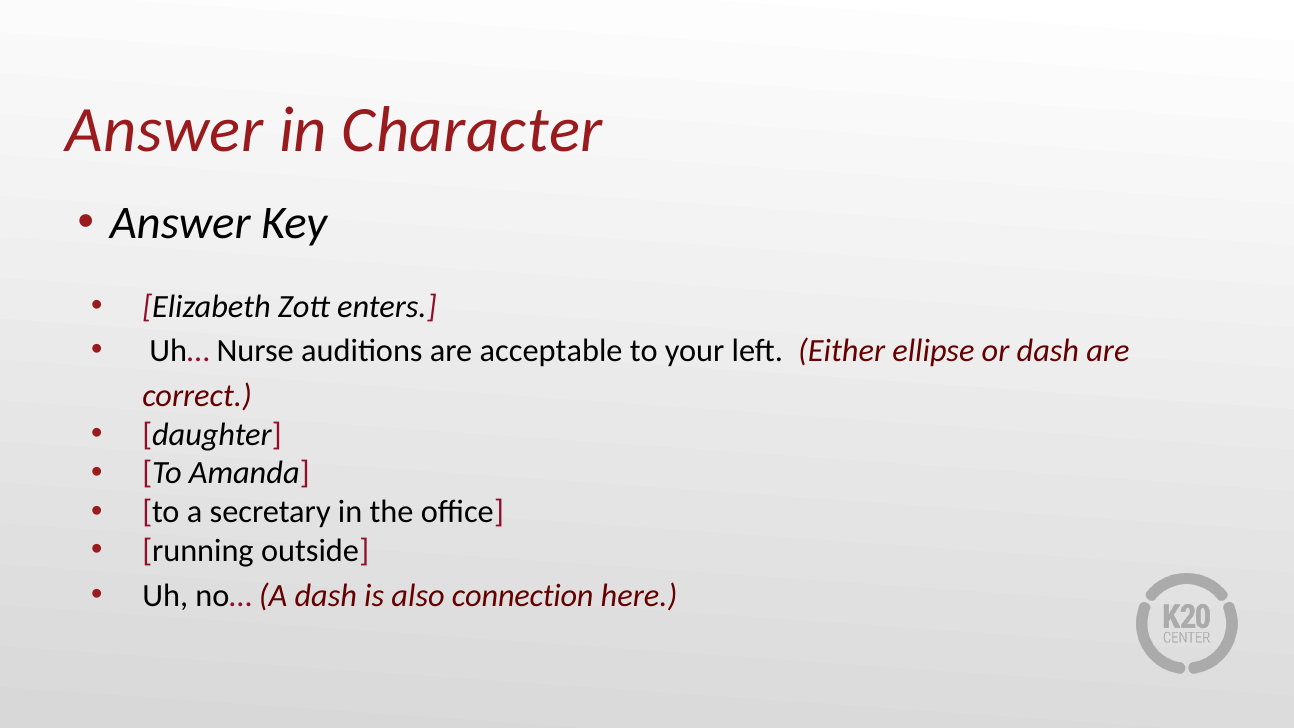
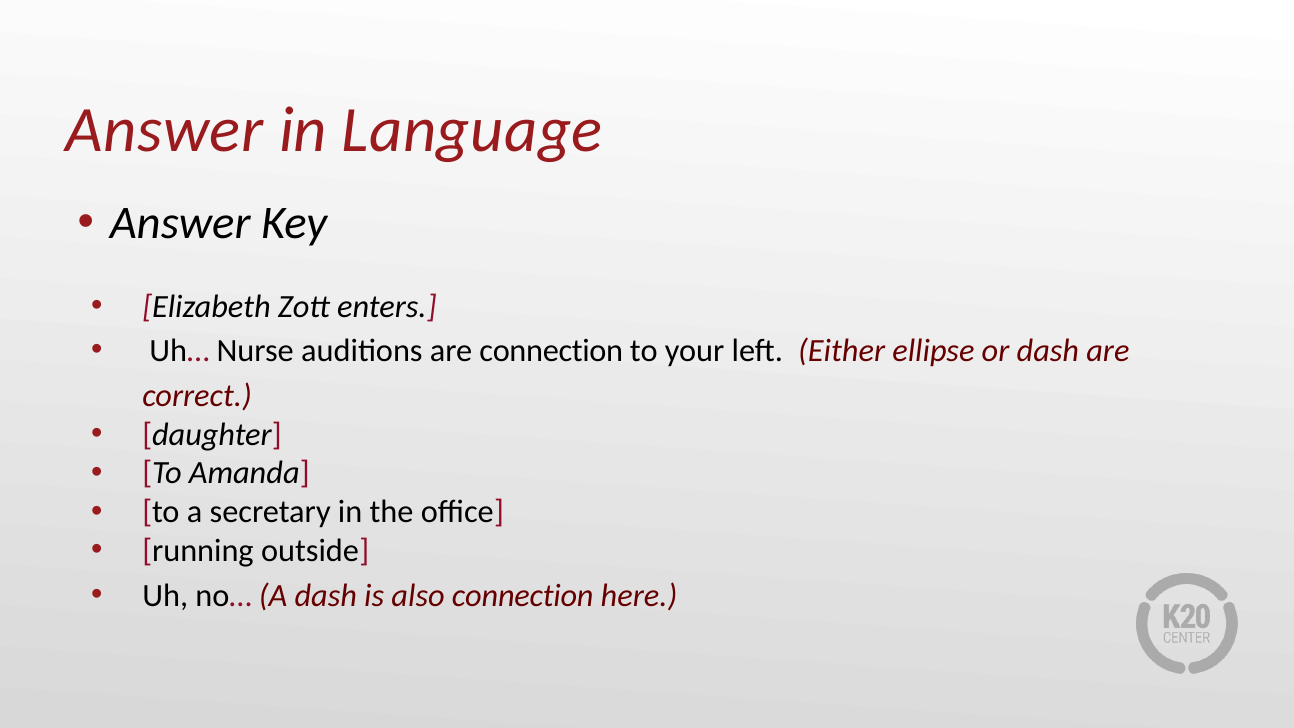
Character: Character -> Language (472, 130)
are acceptable: acceptable -> connection (551, 351)
